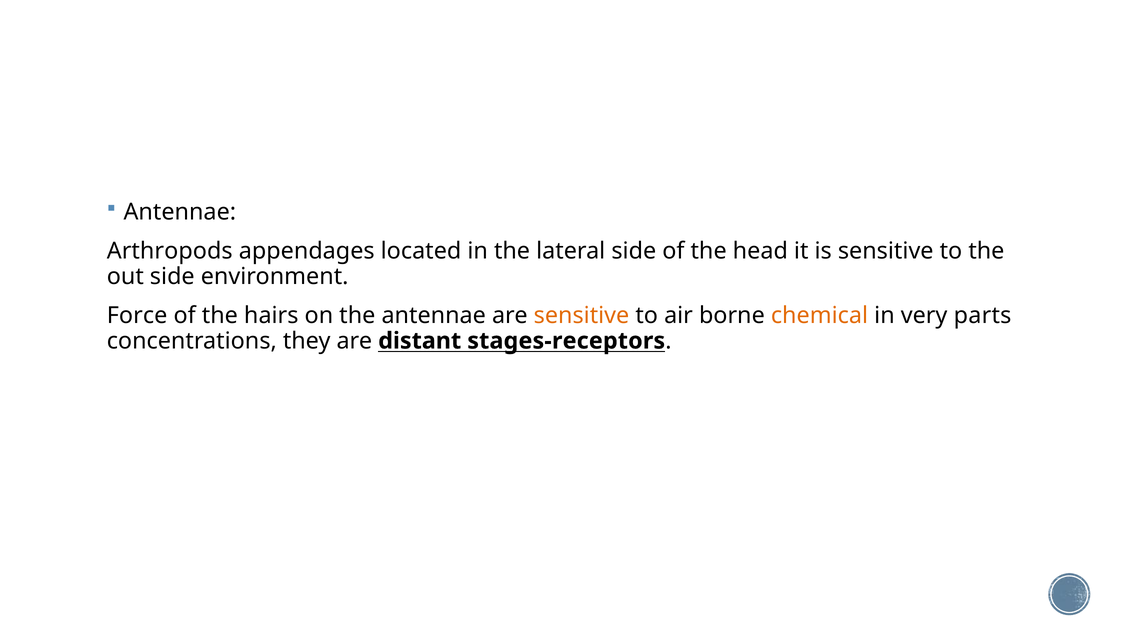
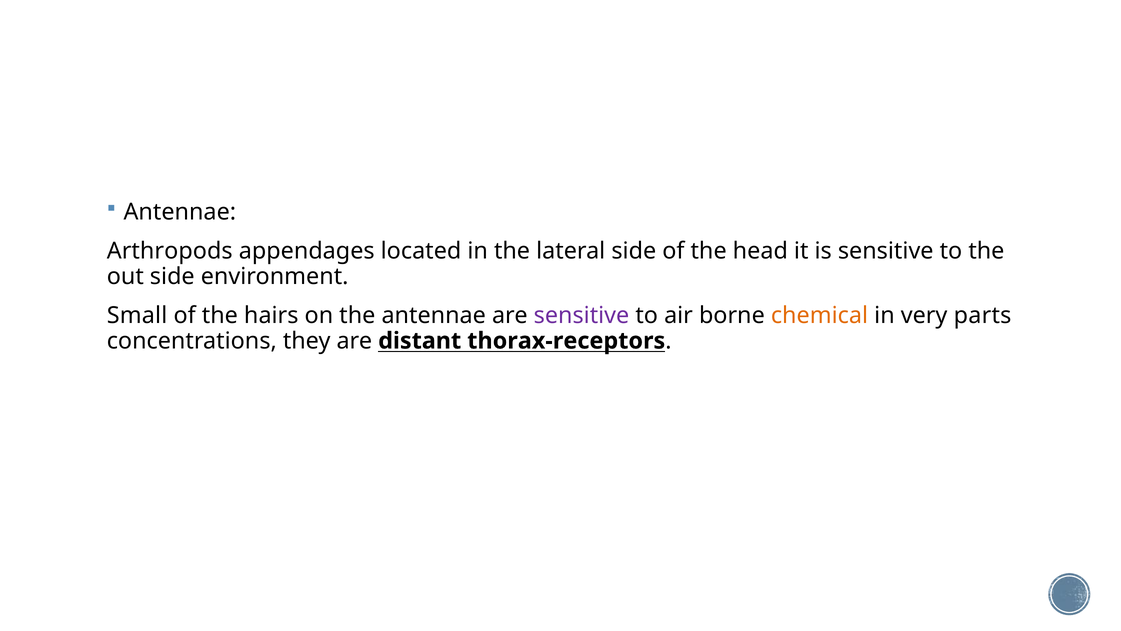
Force: Force -> Small (137, 315)
sensitive colour: orange -> purple (581, 315)
stages-receptors: stages-receptors -> thorax-receptors (566, 341)
